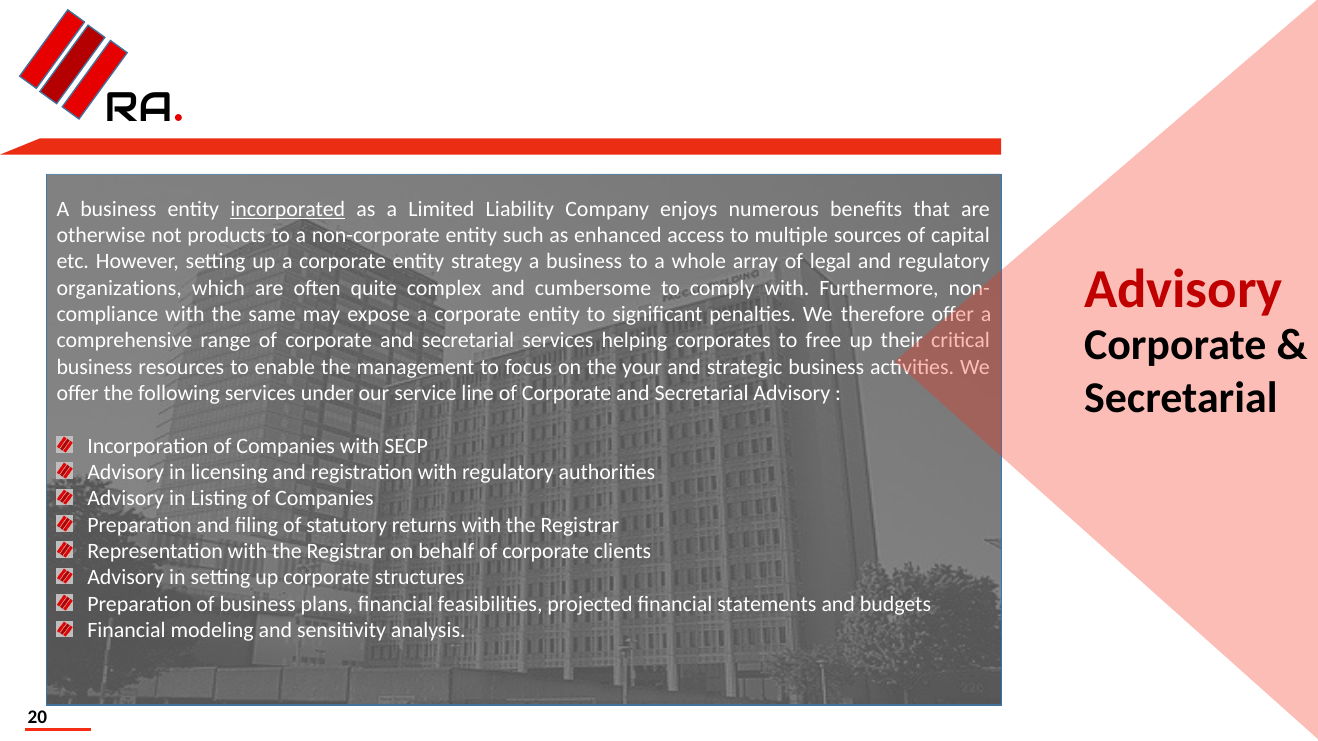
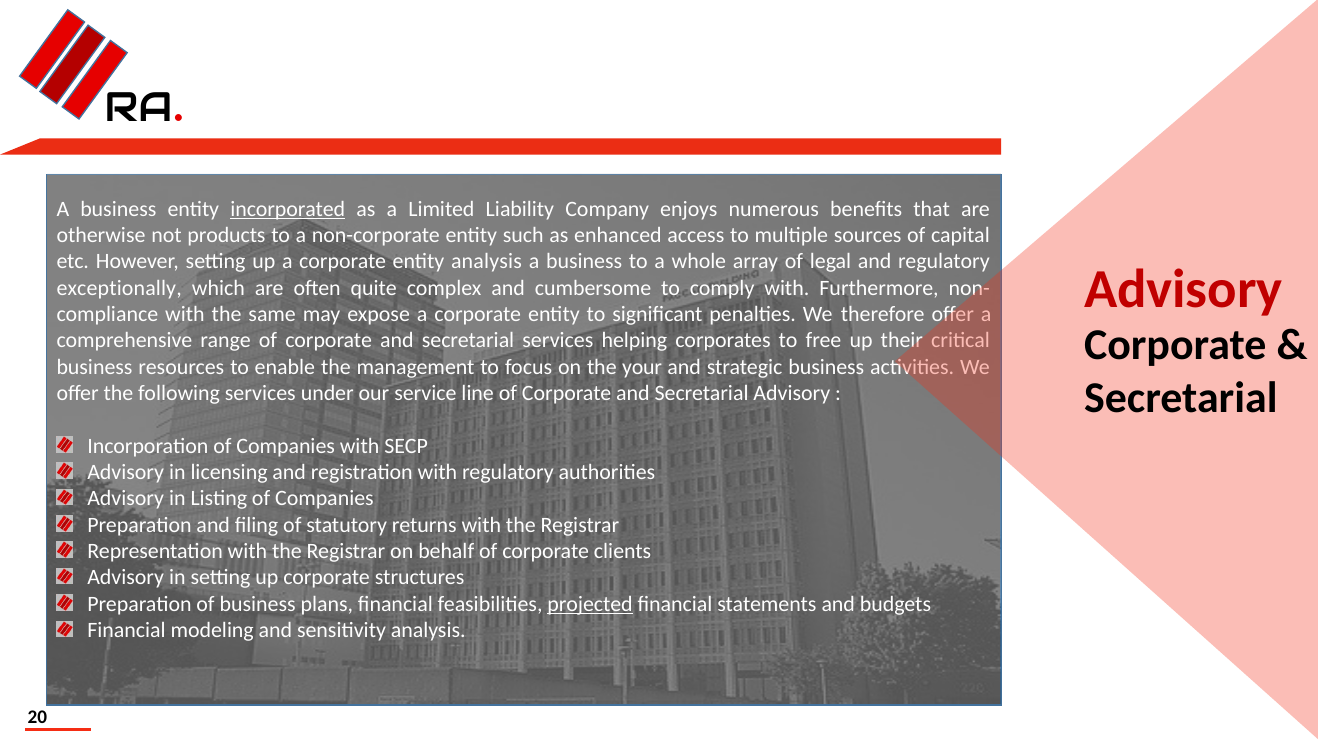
entity strategy: strategy -> analysis (487, 262)
organizations: organizations -> exceptionally (119, 288)
projected underline: none -> present (590, 604)
